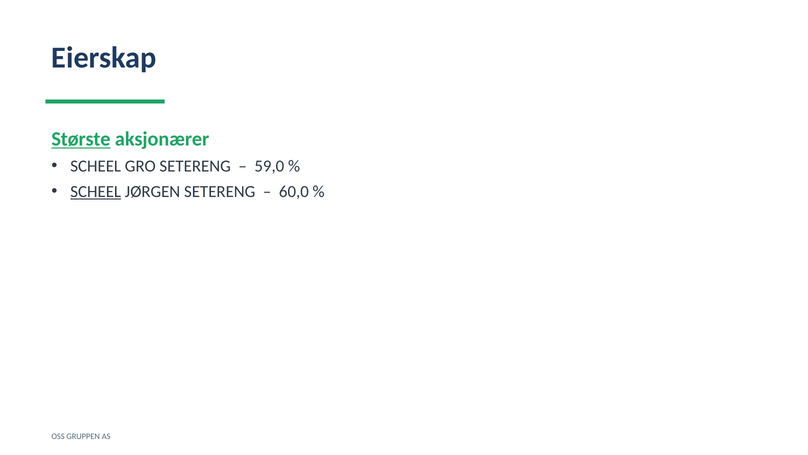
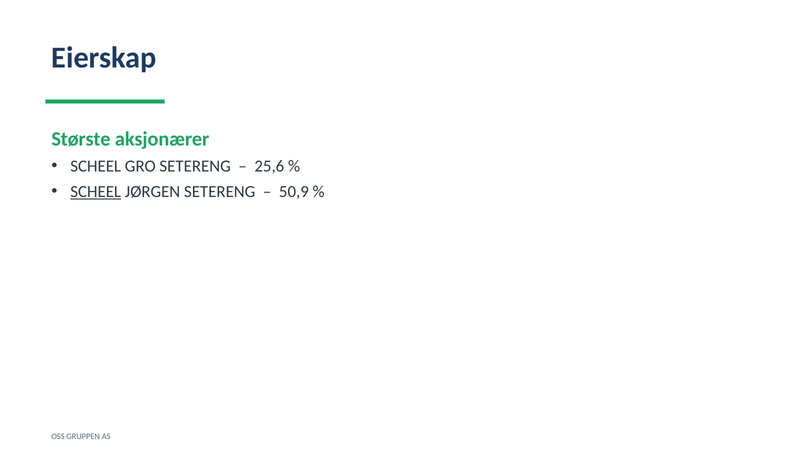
Største underline: present -> none (81, 139)
59,0: 59,0 -> 25,6 (269, 166)
60,0: 60,0 -> 50,9 (294, 191)
